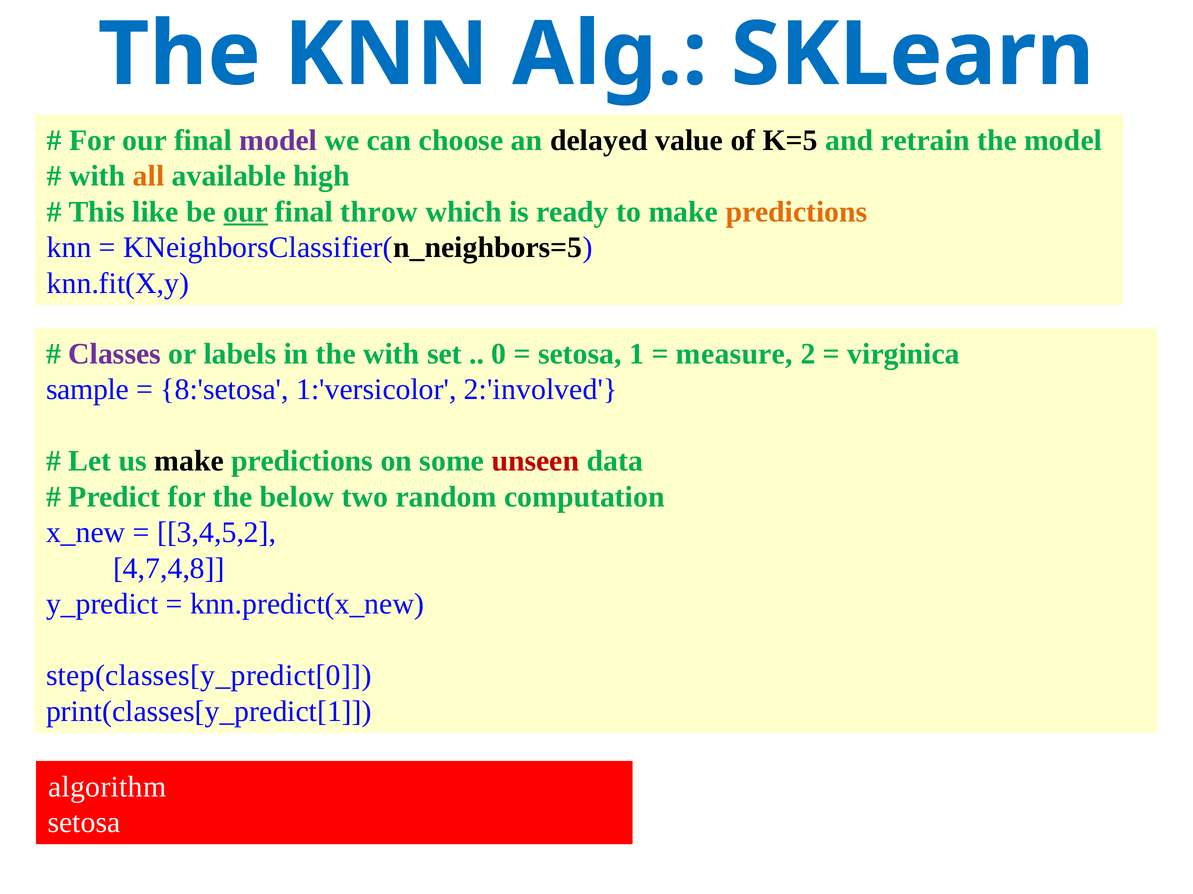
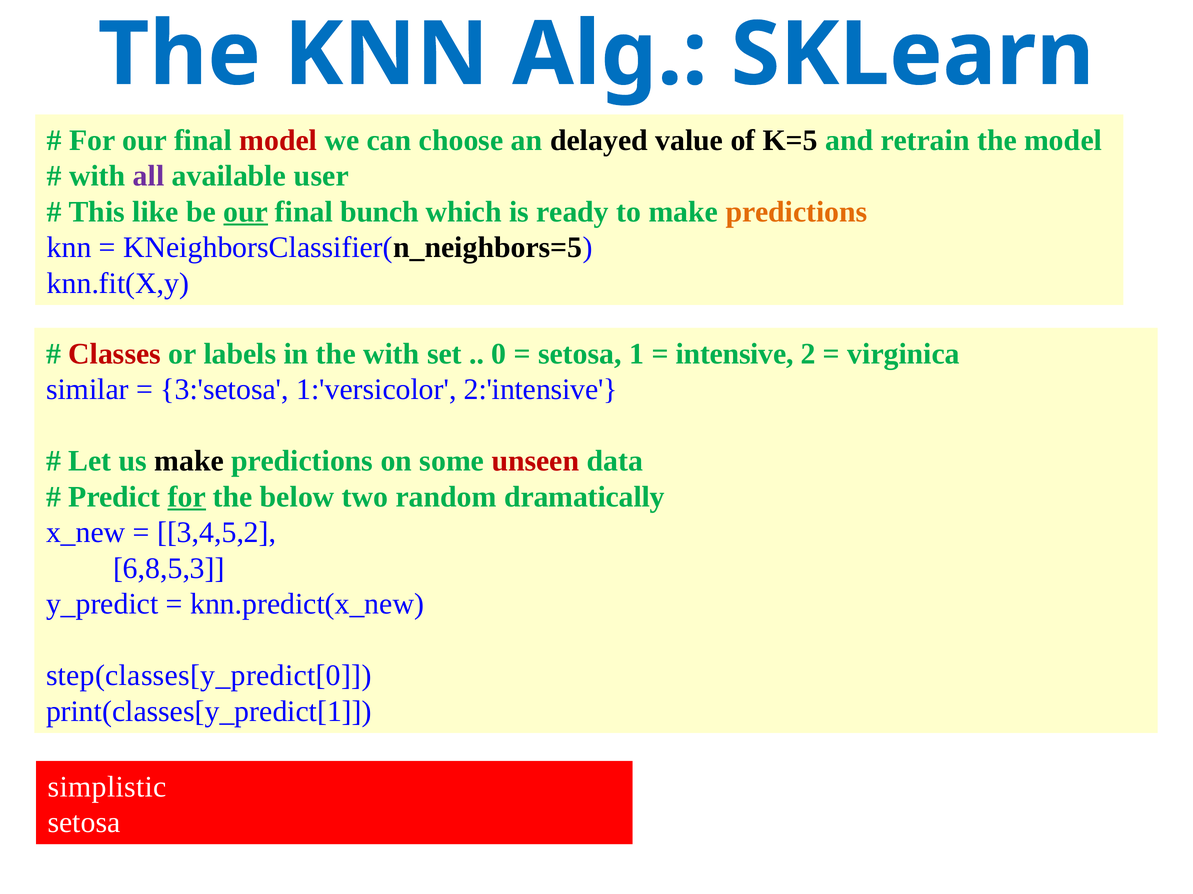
model colour: purple -> red (278, 140)
all colour: orange -> purple (149, 176)
high: high -> user (321, 176)
throw: throw -> bunch (379, 212)
Classes colour: purple -> red (115, 354)
measure: measure -> intensive (735, 354)
sample: sample -> similar (87, 390)
8:'setosa: 8:'setosa -> 3:'setosa (225, 390)
2:'involved: 2:'involved -> 2:'intensive (541, 390)
for underline: none -> present (187, 497)
computation: computation -> dramatically (584, 497)
4,7,4,8: 4,7,4,8 -> 6,8,5,3 (169, 569)
algorithm: algorithm -> simplistic (107, 787)
